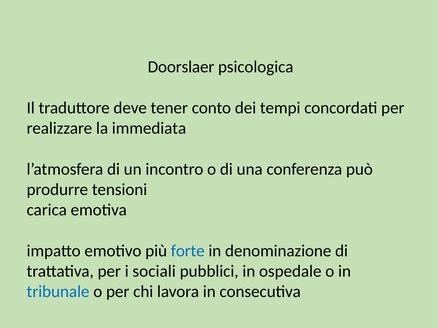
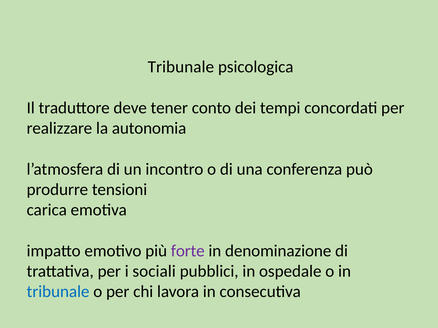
Doorslaer: Doorslaer -> Tribunale (181, 67)
immediata: immediata -> autonomia (149, 128)
forte colour: blue -> purple (188, 251)
